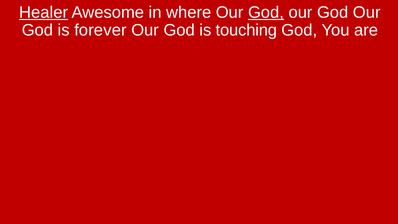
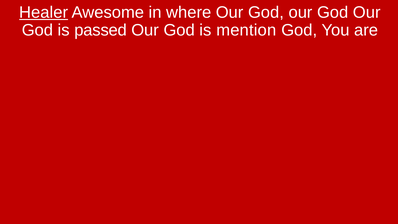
God underline: present -> none (266, 12)
forever: forever -> passed (101, 30)
touching: touching -> mention (246, 30)
